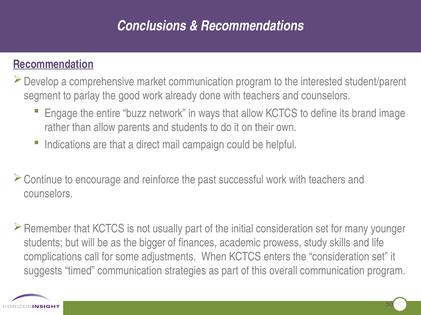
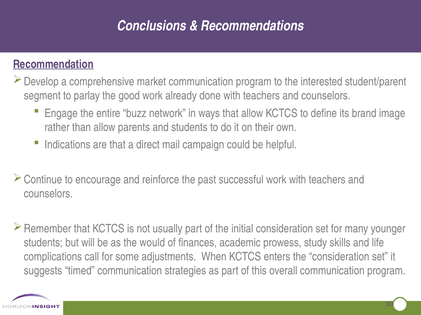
bigger: bigger -> would (152, 243)
